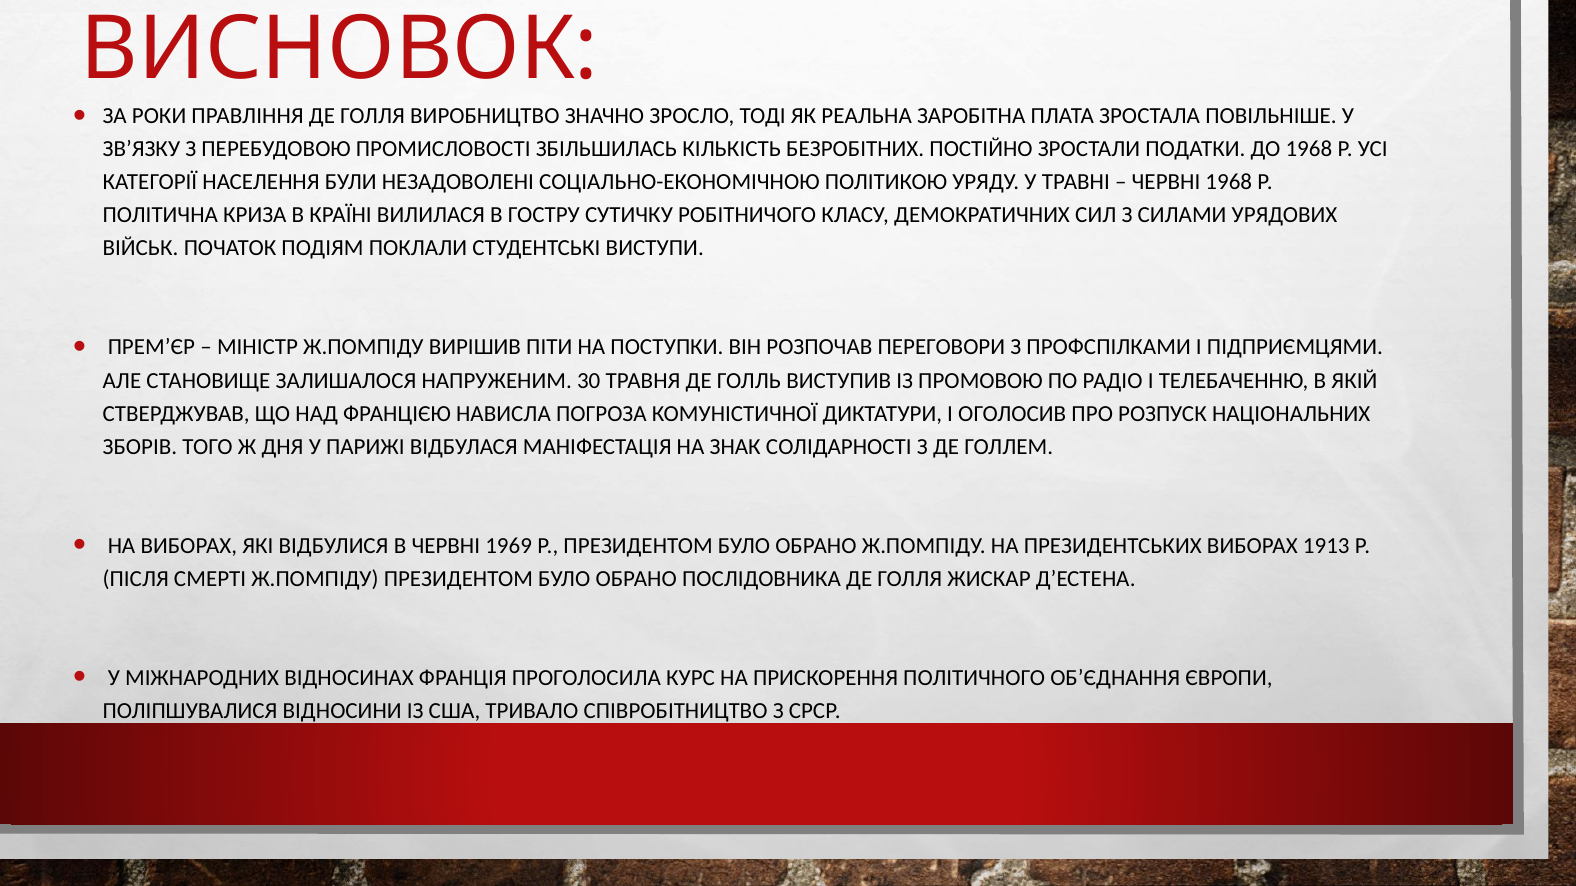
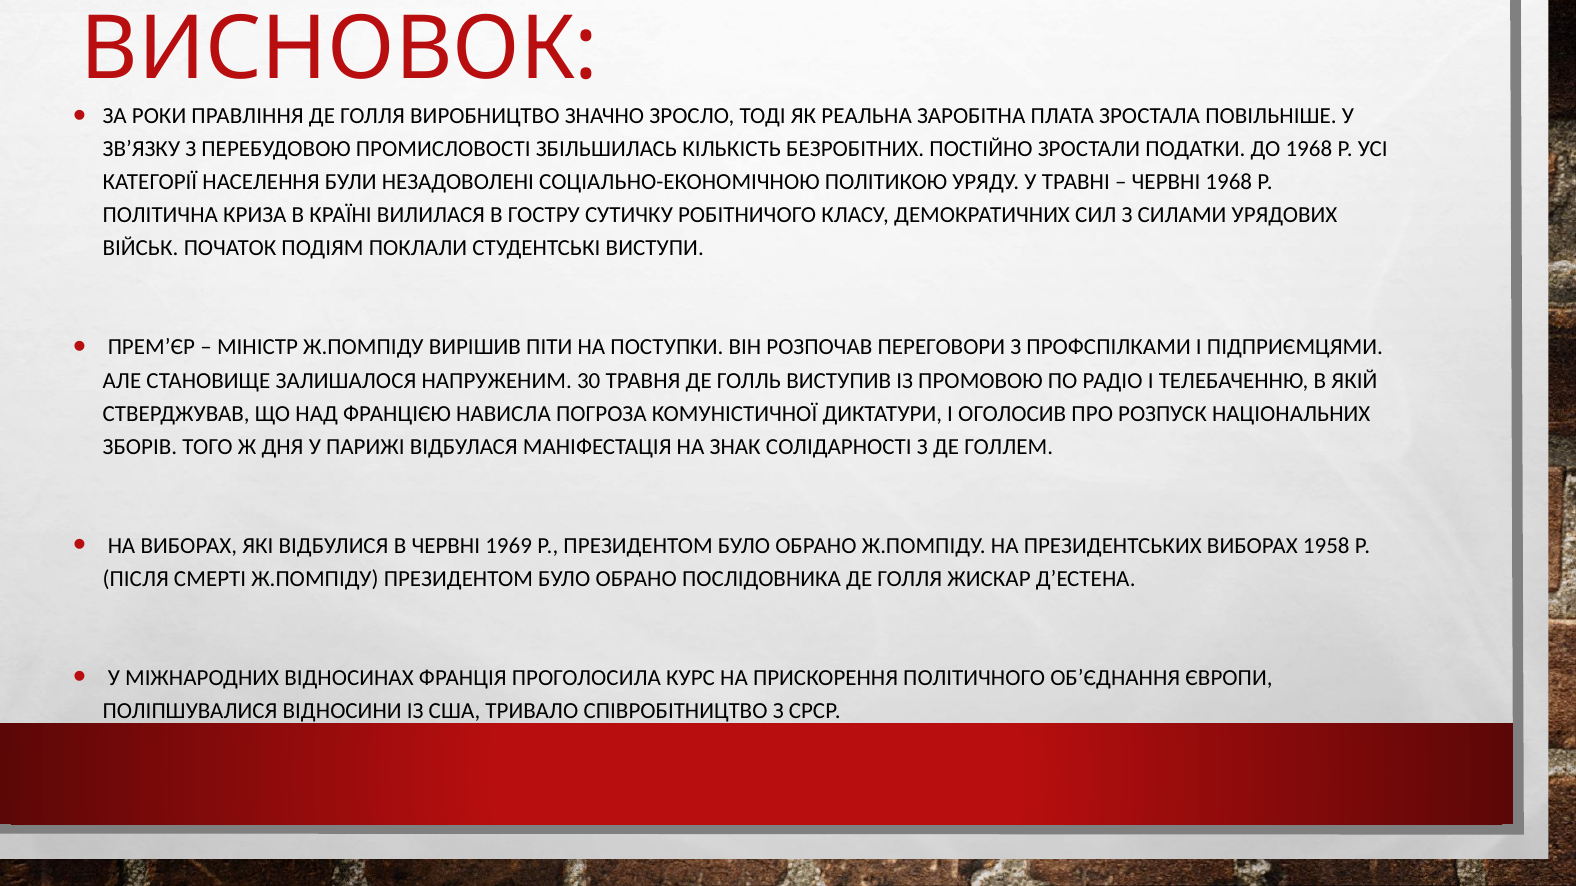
1913: 1913 -> 1958 (1326, 546)
